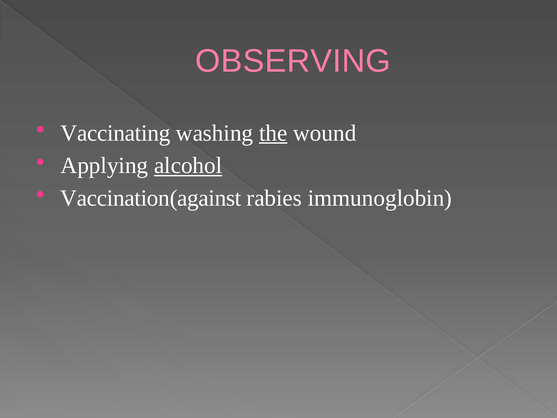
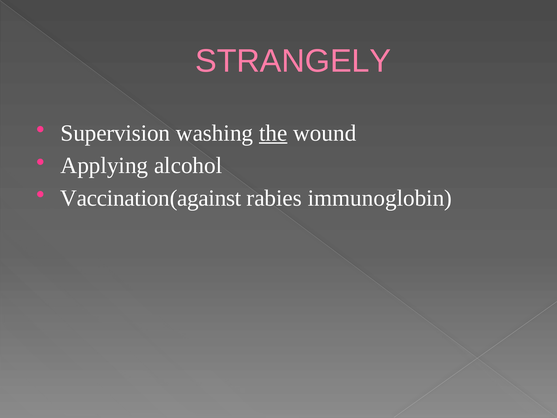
OBSERVING: OBSERVING -> STRANGELY (293, 61)
Vaccinating: Vaccinating -> Supervision (115, 133)
alcohol underline: present -> none (188, 165)
